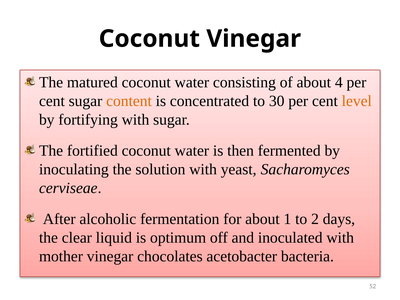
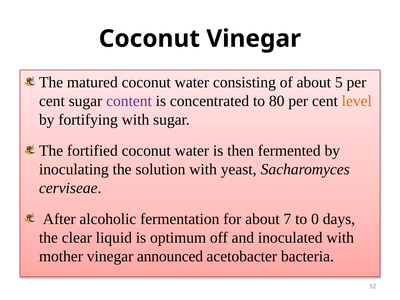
4: 4 -> 5 (339, 82)
content colour: orange -> purple (129, 101)
30: 30 -> 80 (277, 101)
1: 1 -> 7 (287, 219)
2: 2 -> 0 (315, 219)
chocolates: chocolates -> announced (170, 256)
